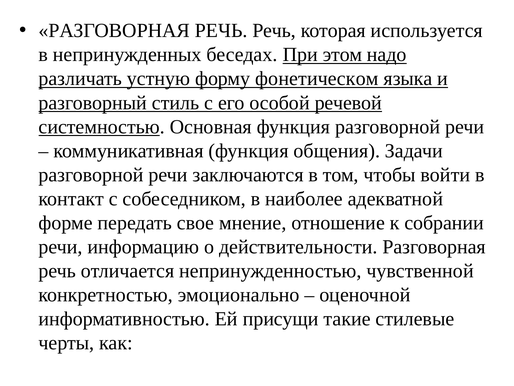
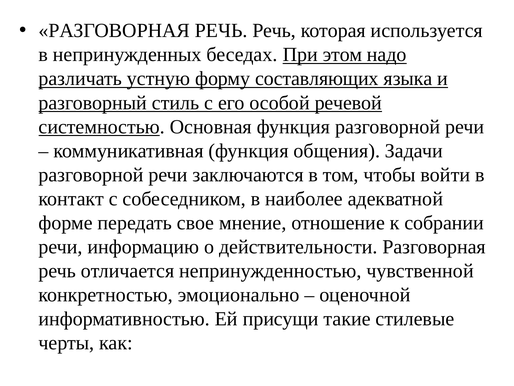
фонетическом: фонетическом -> составляющих (317, 79)
